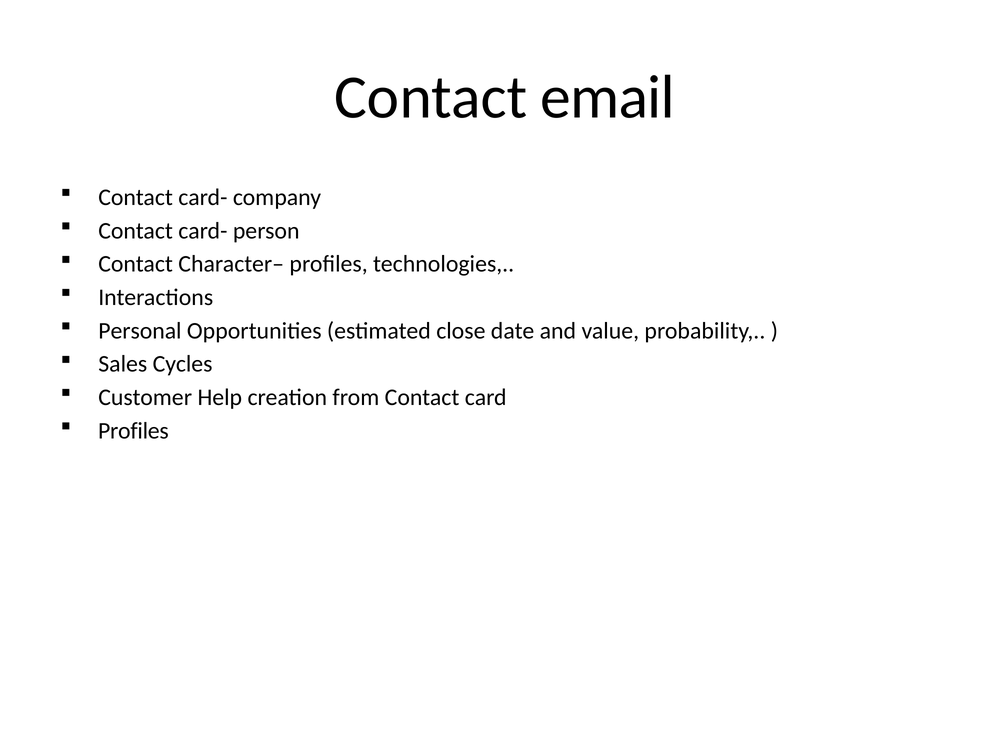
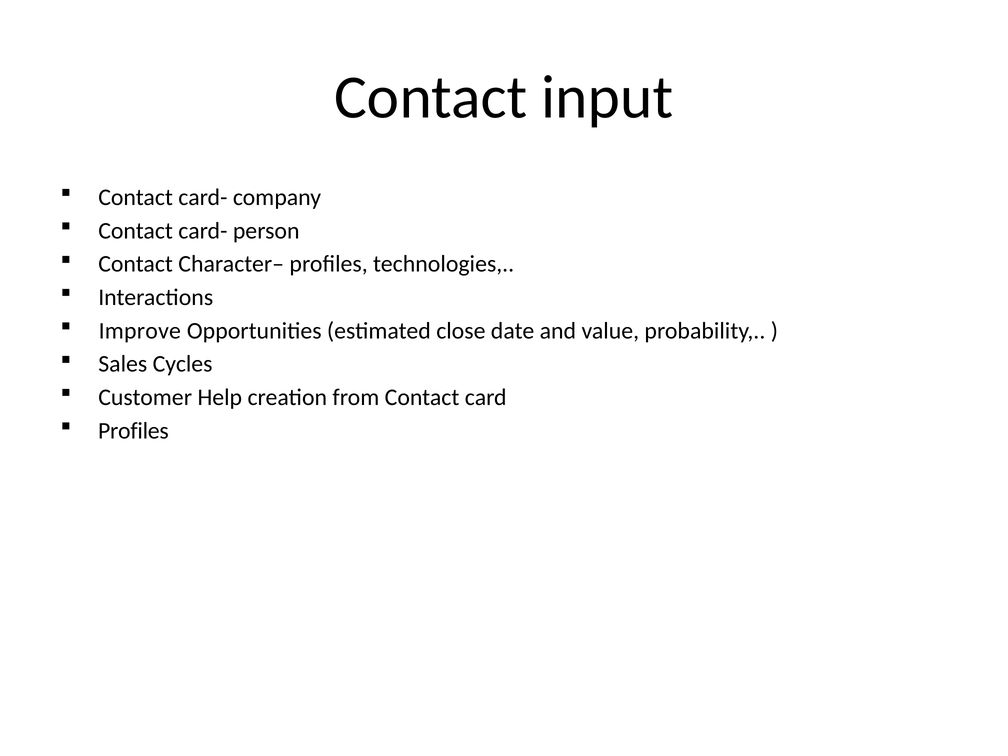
email: email -> input (607, 98)
Personal: Personal -> Improve (140, 331)
